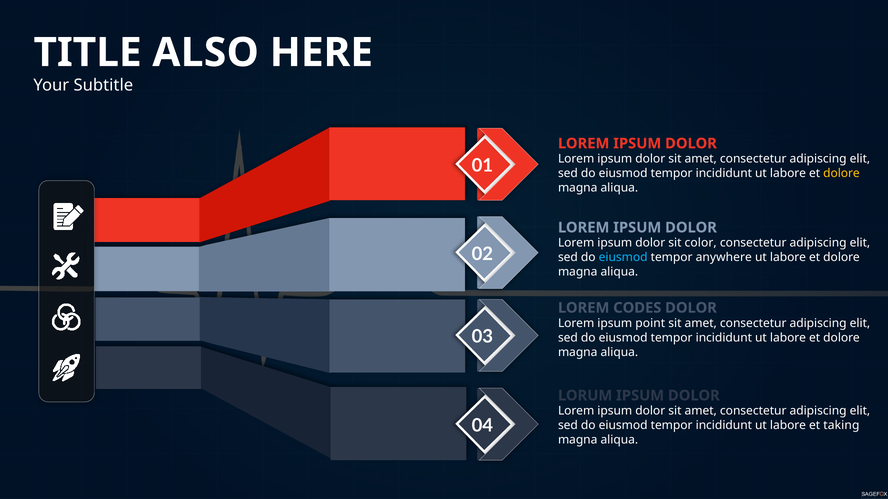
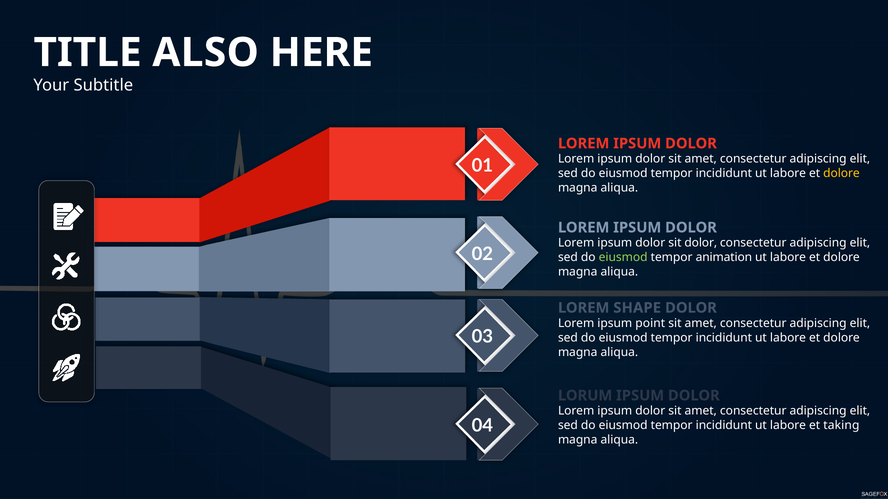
sit color: color -> dolor (701, 243)
eiusmod colour: light blue -> light green (623, 258)
anywhere: anywhere -> animation (724, 258)
CODES: CODES -> SHAPE (637, 308)
